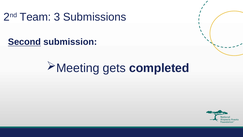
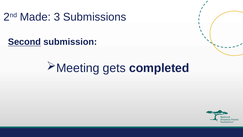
Team: Team -> Made (35, 17)
